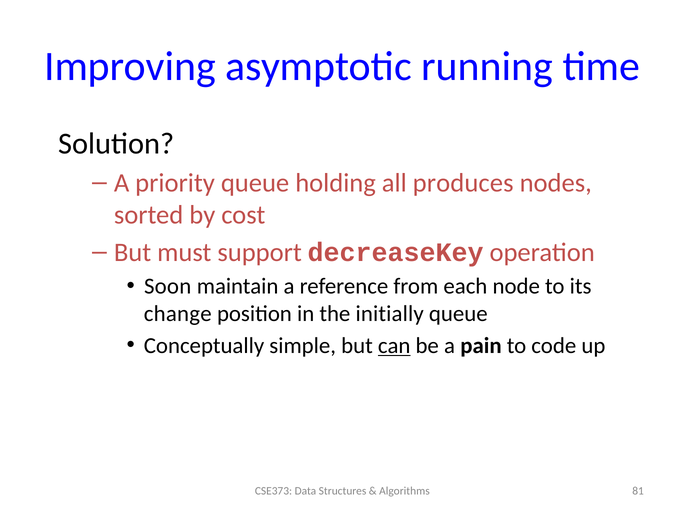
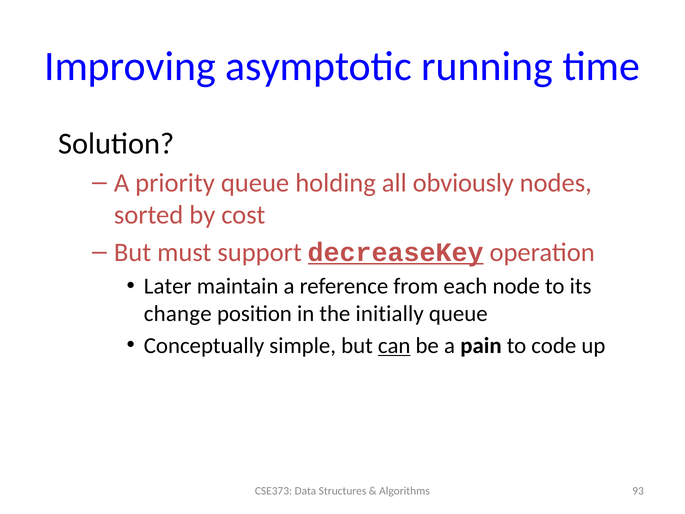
produces: produces -> obviously (463, 183)
decreaseKey underline: none -> present (396, 252)
Soon: Soon -> Later (168, 286)
81: 81 -> 93 (638, 491)
